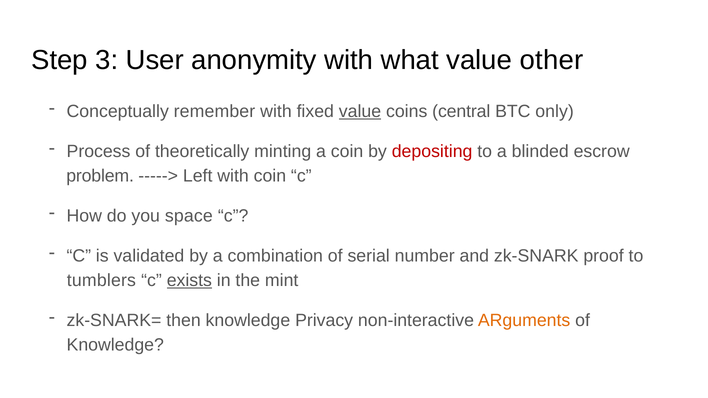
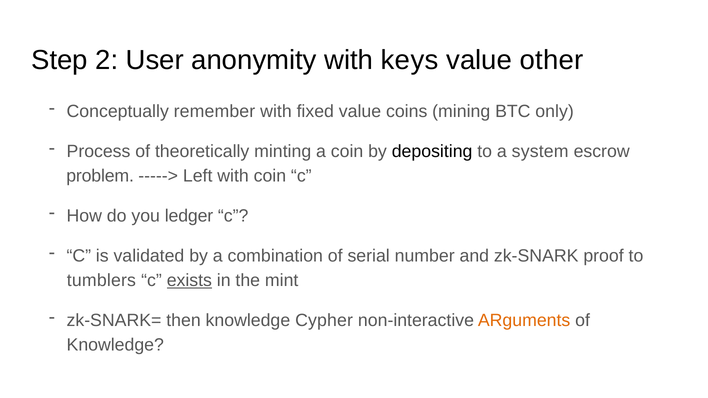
3: 3 -> 2 (107, 60)
what: what -> keys (410, 60)
value underline: present -> none (360, 111)
central: central -> mining (461, 111)
depositing colour: red -> black (432, 151)
blinded: blinded -> system (540, 151)
space: space -> ledger (189, 216)
Privacy: Privacy -> Cypher (324, 321)
